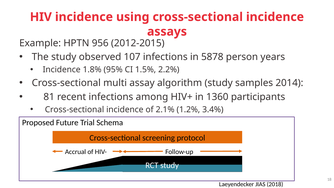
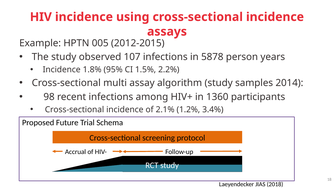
956: 956 -> 005 (100, 43)
81: 81 -> 98 (49, 97)
